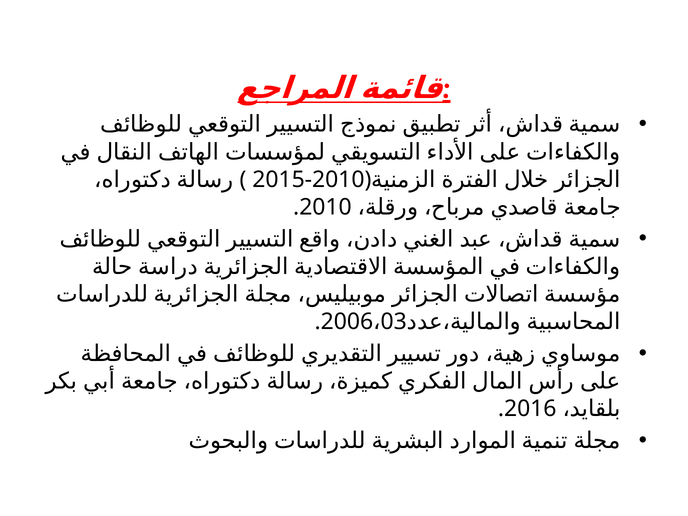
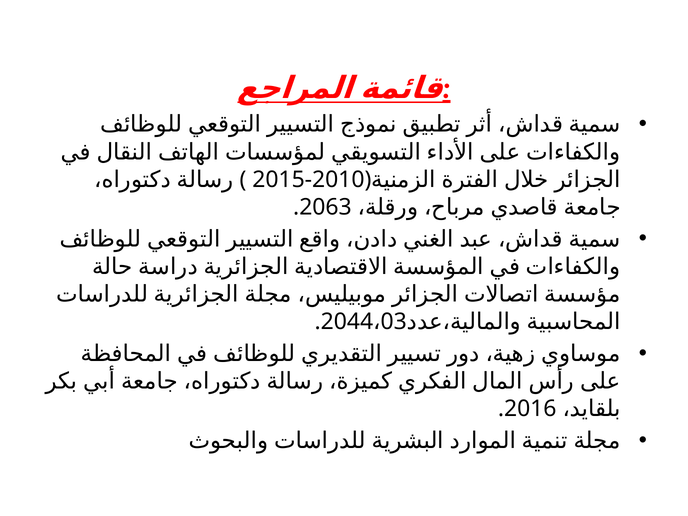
2010: 2010 -> 2063 (325, 207)
2006: 2006 -> 2044 (347, 322)
